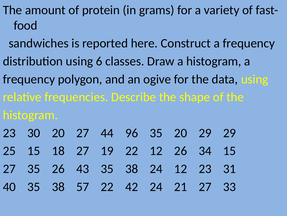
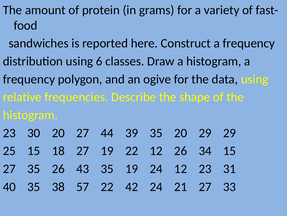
96: 96 -> 39 (132, 133)
43 35 38: 38 -> 19 (132, 168)
